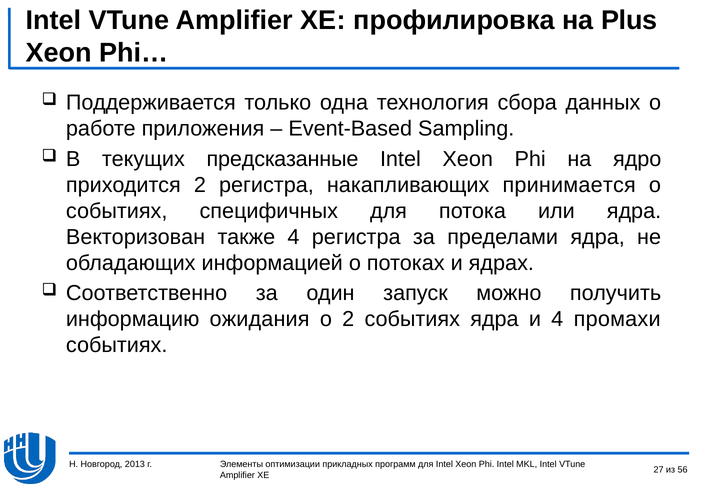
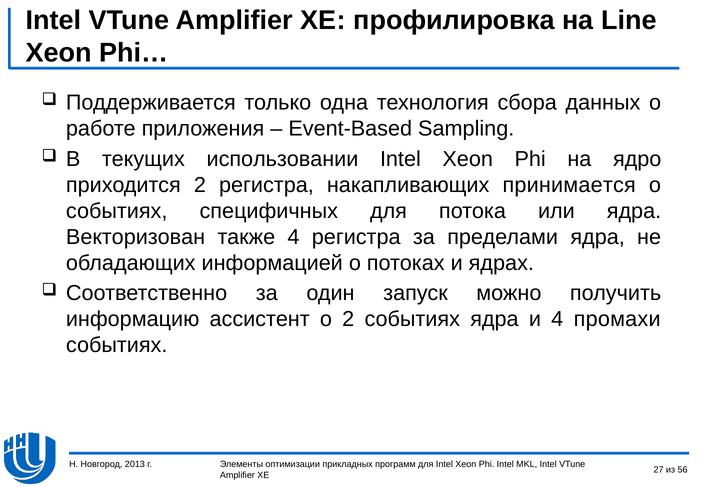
Plus: Plus -> Line (629, 20)
предсказанные: предсказанные -> использовании (282, 159)
ожидания: ожидания -> ассистент (260, 319)
